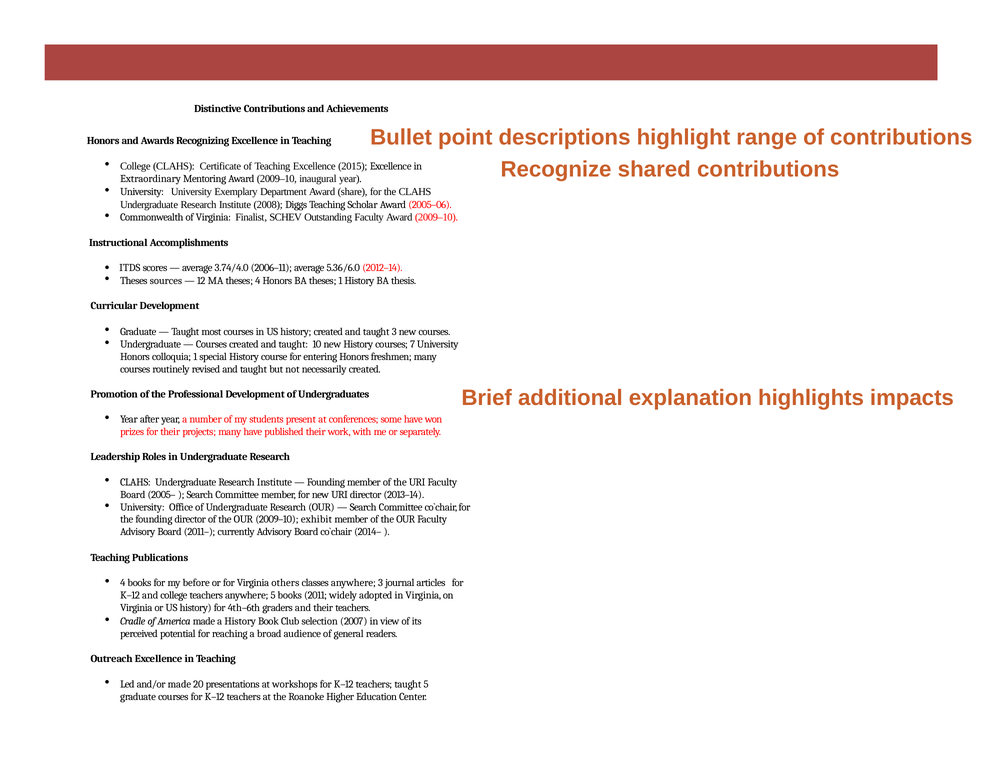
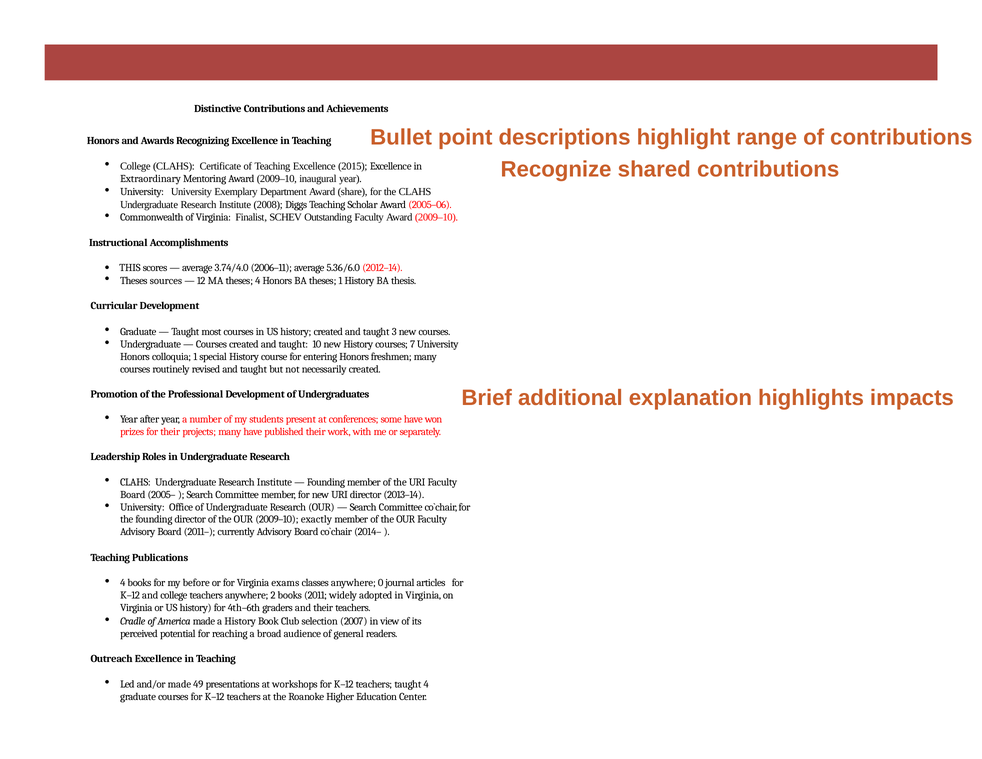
ITDS: ITDS -> THIS (130, 267)
exhibit: exhibit -> exactly (316, 519)
others: others -> exams (285, 583)
anywhere 3: 3 -> 0 (381, 583)
anywhere 5: 5 -> 2 (273, 595)
20: 20 -> 49 (198, 684)
taught 5: 5 -> 4 (426, 684)
